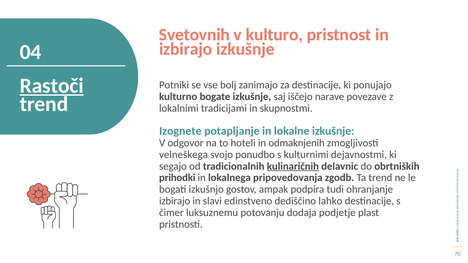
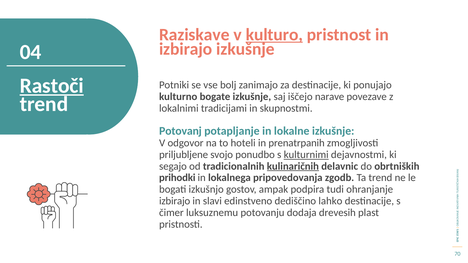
Svetovnih: Svetovnih -> Raziskave (194, 35)
kulturo underline: none -> present (274, 35)
Izognete: Izognete -> Potovanj (180, 131)
odmaknjenih: odmaknjenih -> prenatrpanih (297, 143)
velneškega: velneškega -> priljubljene (184, 155)
kulturnimi underline: none -> present (306, 155)
podjetje: podjetje -> drevesih (337, 213)
